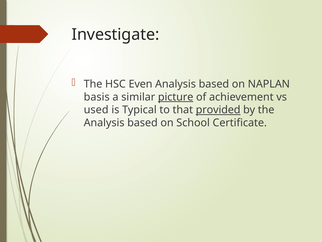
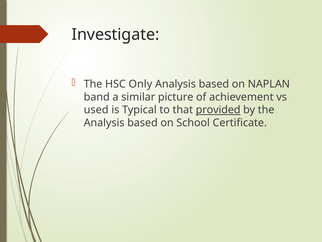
Even: Even -> Only (140, 84)
basis: basis -> band (97, 97)
picture underline: present -> none (176, 97)
